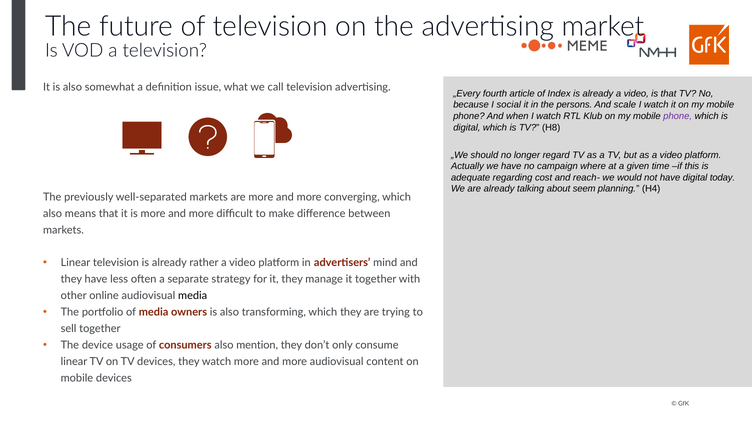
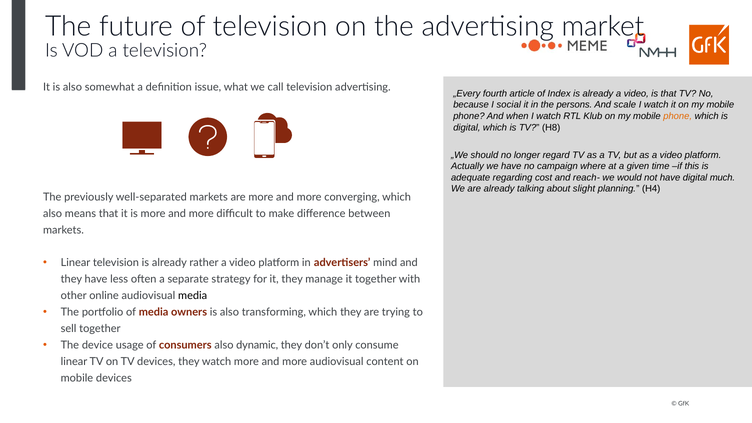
phone colour: purple -> orange (678, 116)
today: today -> much (722, 178)
seem: seem -> slight (584, 189)
mention: mention -> dynamic (257, 345)
